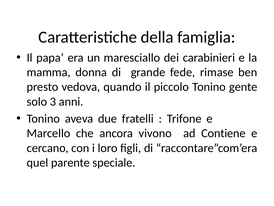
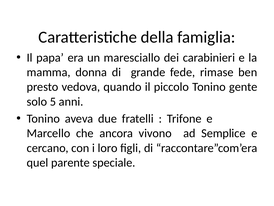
3: 3 -> 5 (53, 101)
Contiene: Contiene -> Semplice (223, 133)
